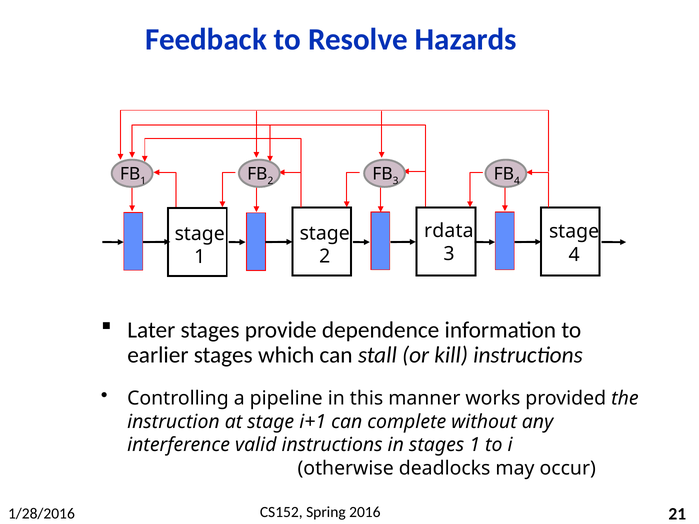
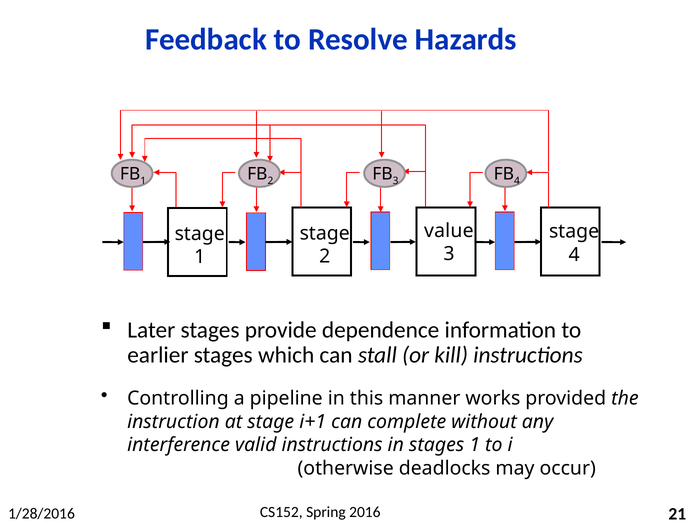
rdata: rdata -> value (449, 231)
